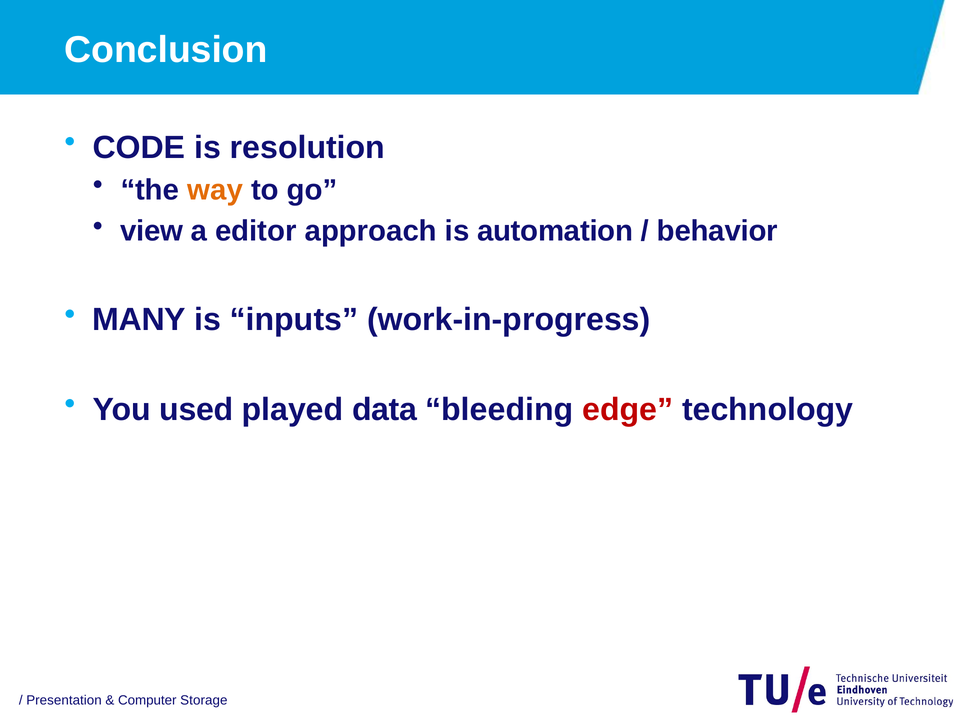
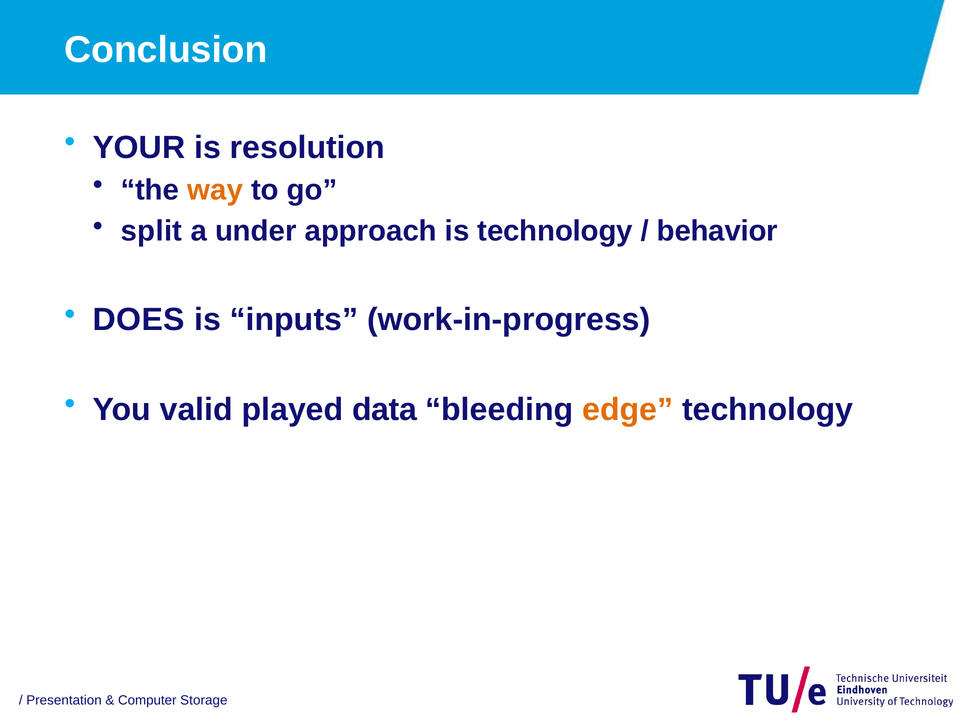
CODE: CODE -> YOUR (139, 148)
view: view -> split (151, 231)
editor: editor -> under (256, 231)
is automation: automation -> technology (555, 231)
MANY: MANY -> DOES (139, 320)
used: used -> valid (196, 410)
edge colour: red -> orange (628, 410)
